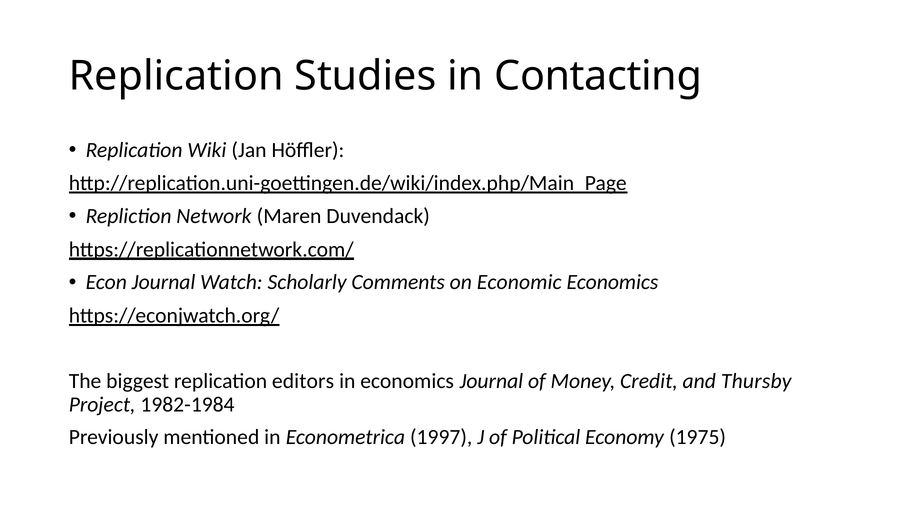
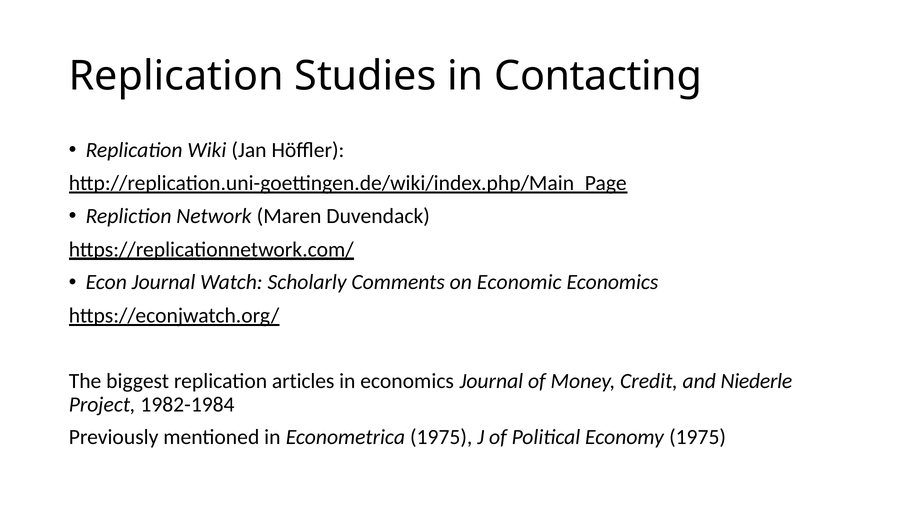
editors: editors -> articles (303, 381)
Thursby: Thursby -> Niederle (756, 381)
Econometrica 1997: 1997 -> 1975 (441, 437)
